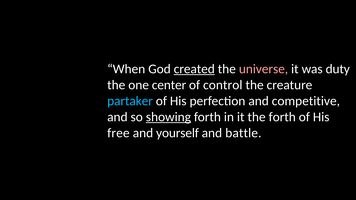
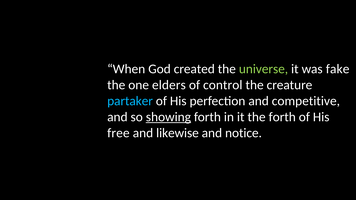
created underline: present -> none (194, 69)
universe colour: pink -> light green (264, 69)
duty: duty -> fake (338, 69)
center: center -> elders (169, 85)
yourself: yourself -> likewise (177, 133)
battle: battle -> notice (243, 133)
